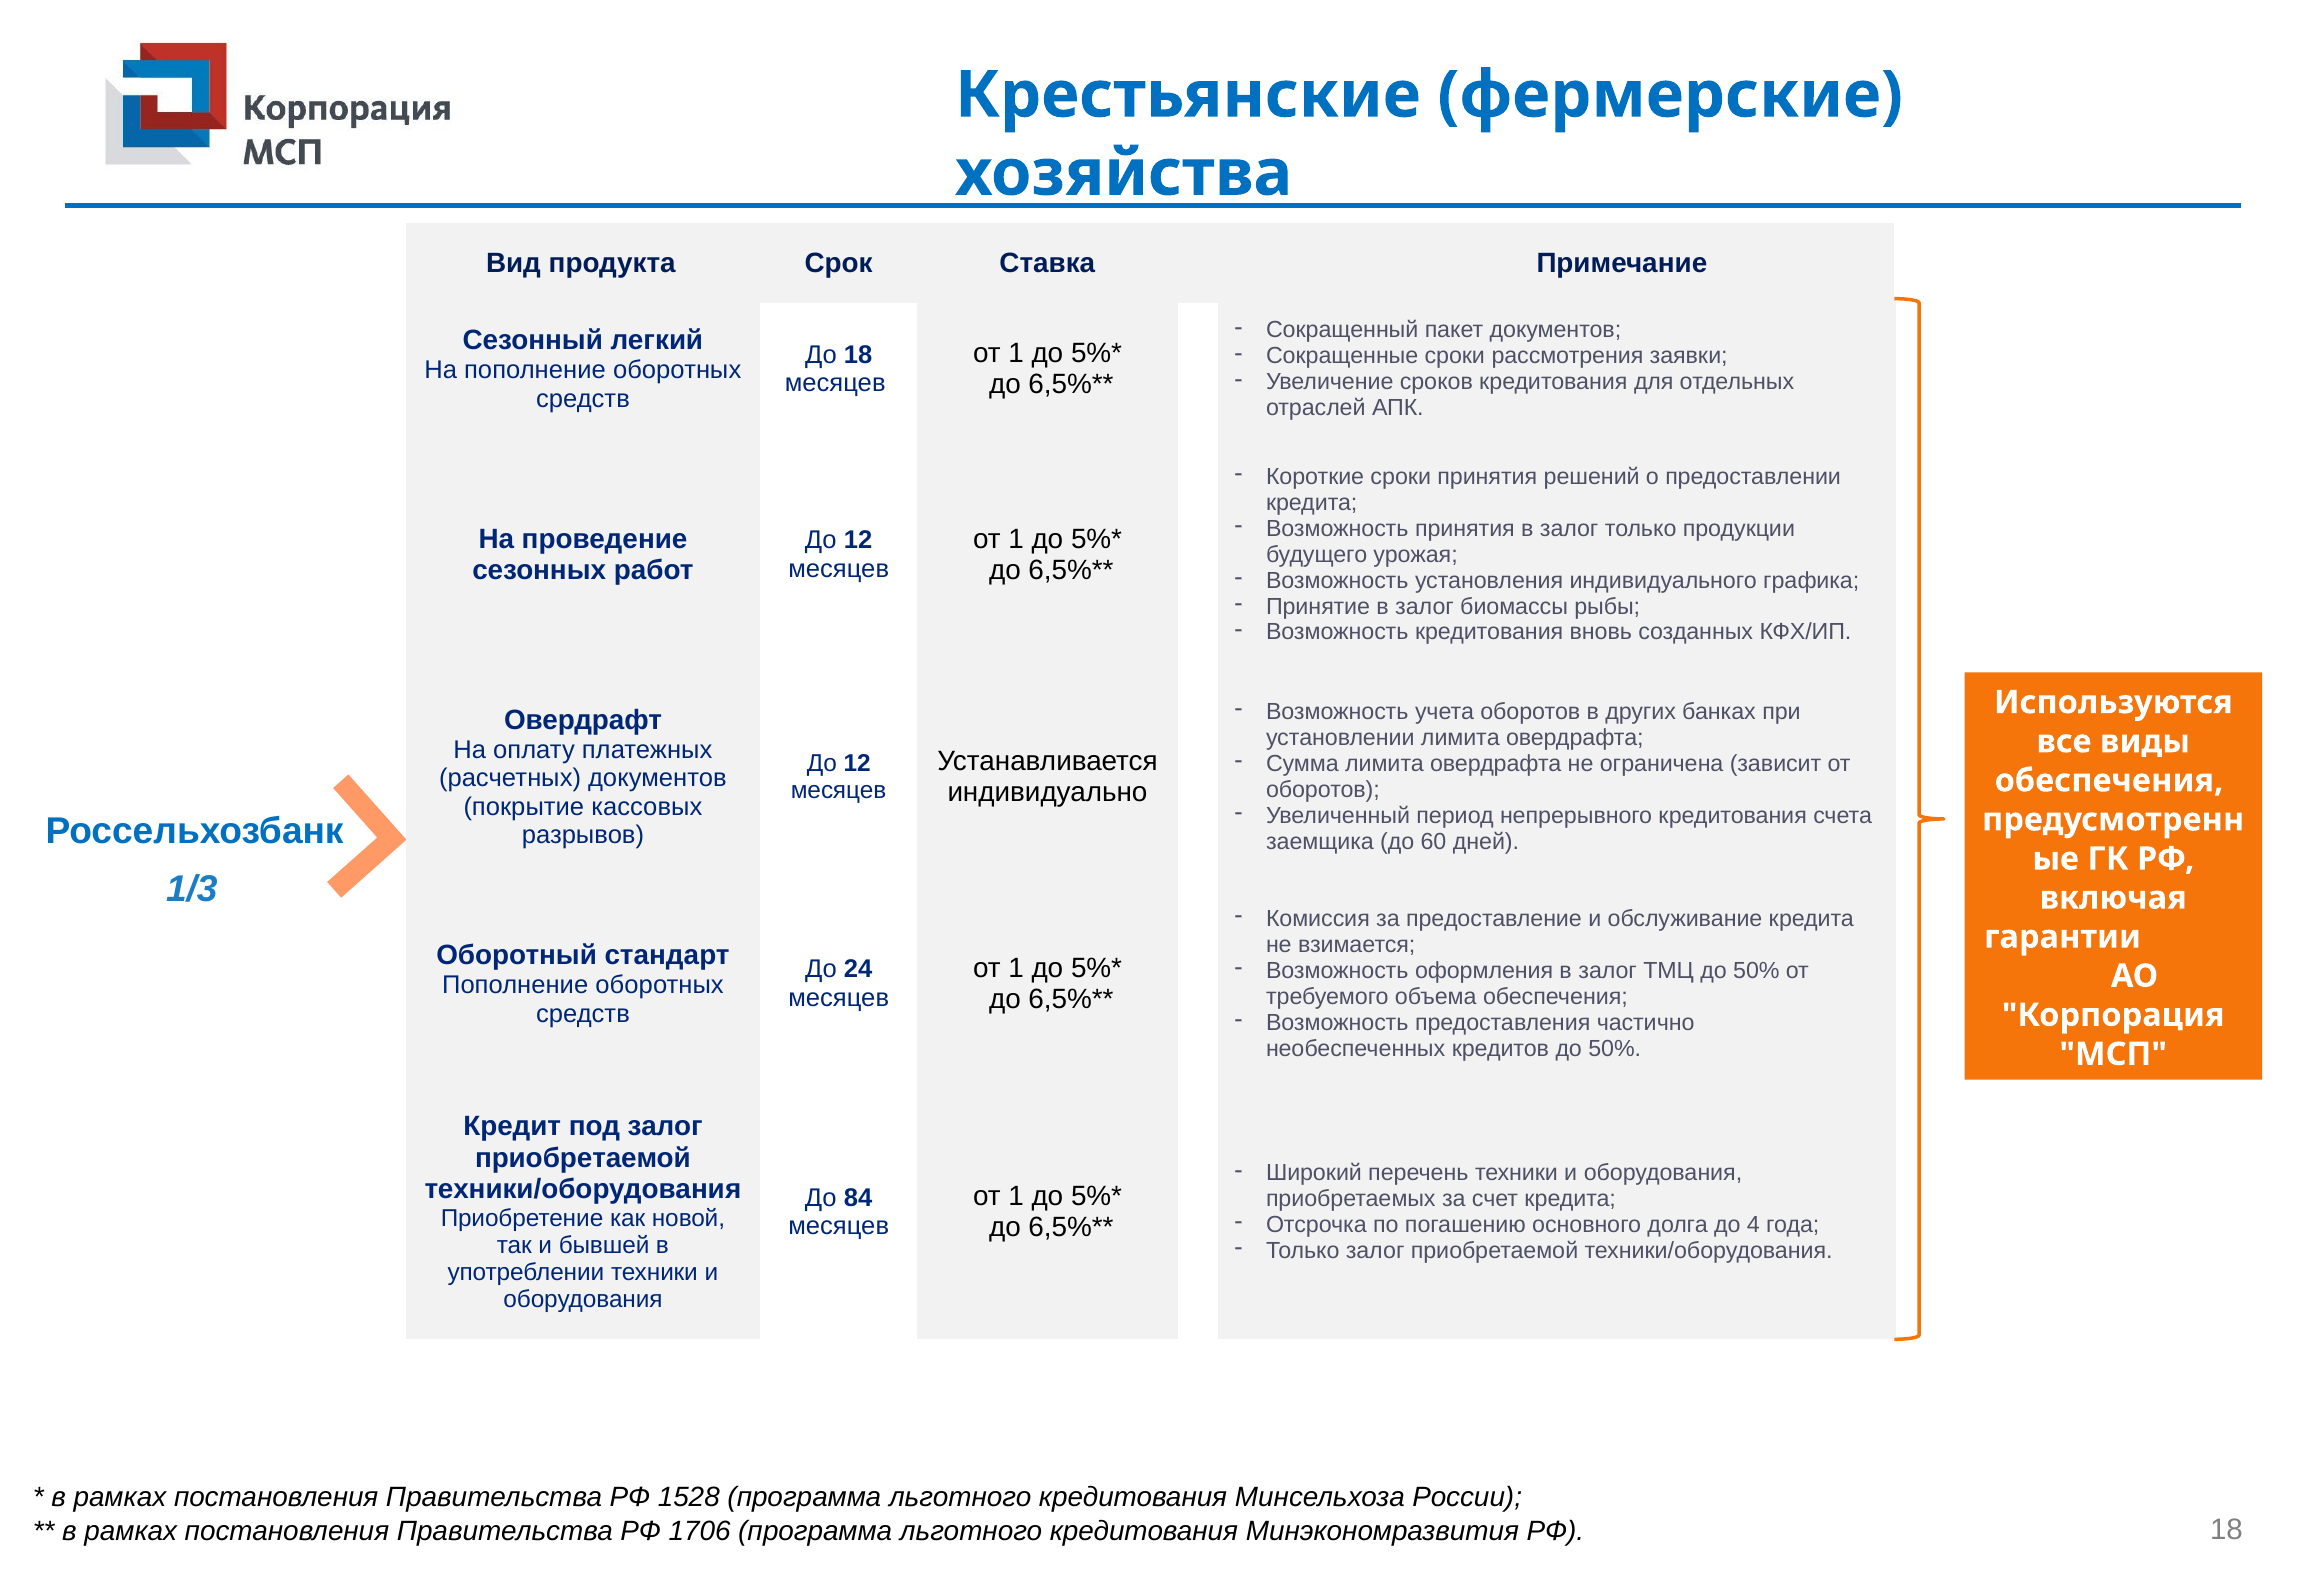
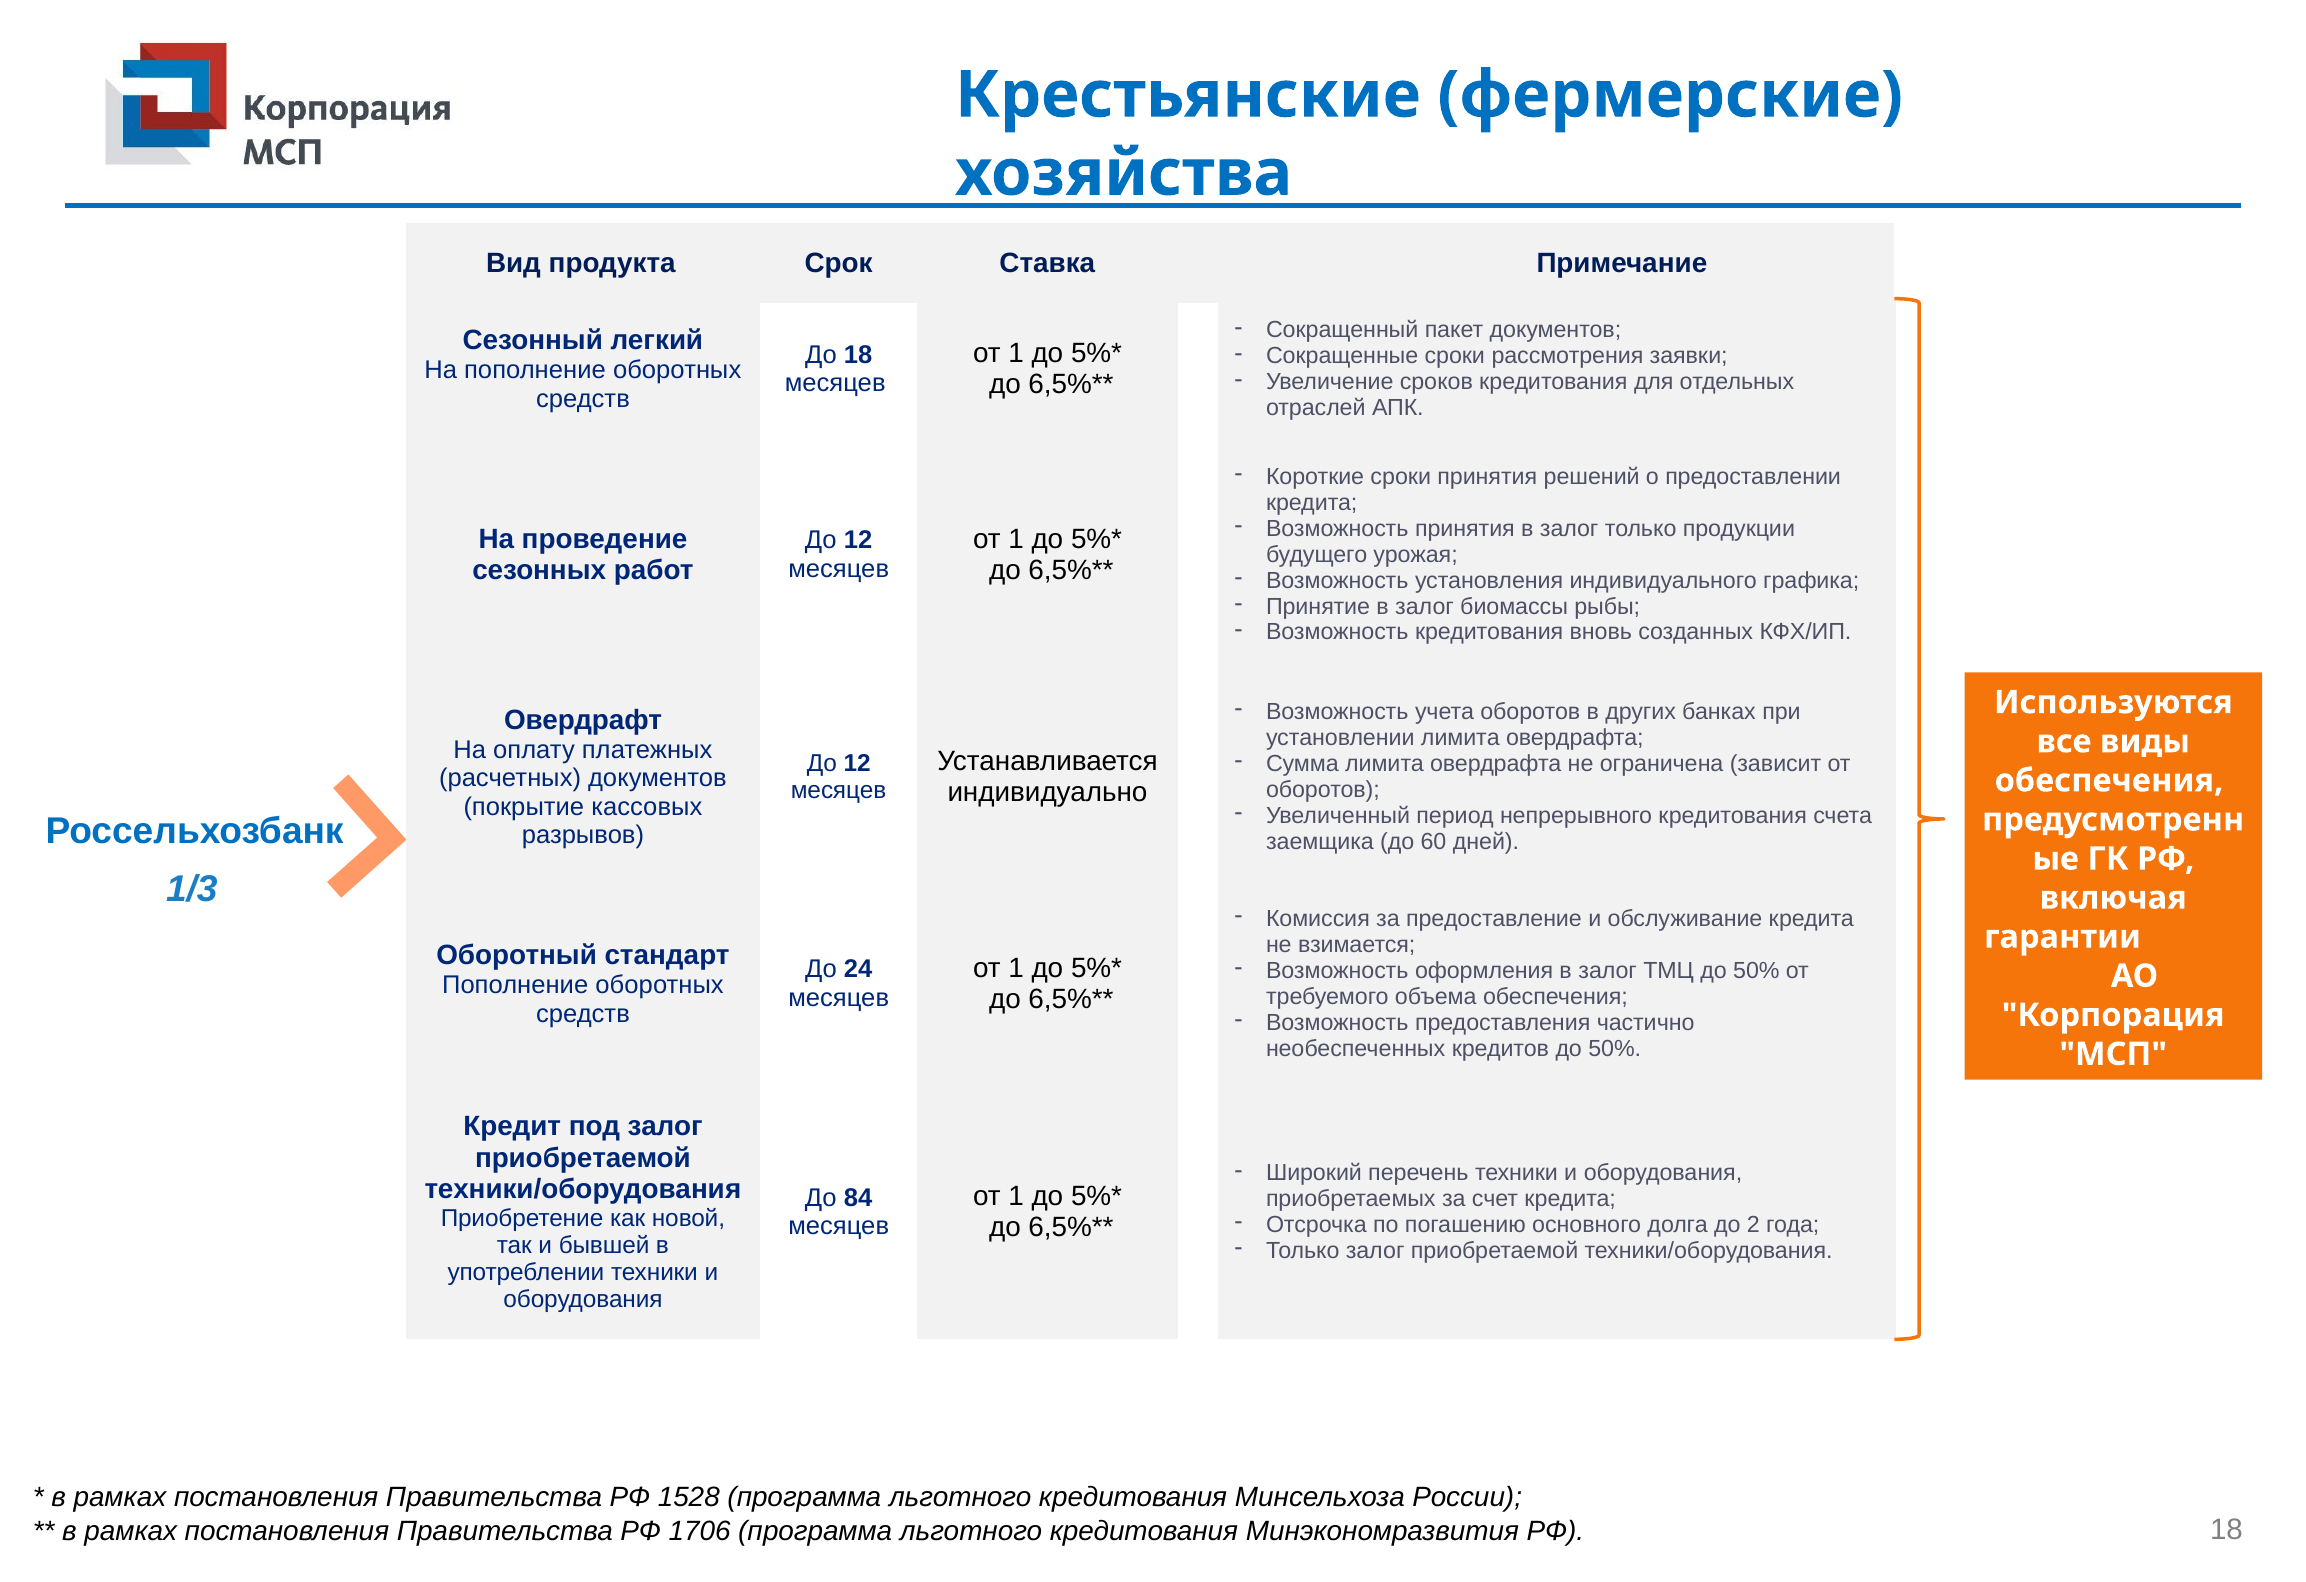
4: 4 -> 2 (1753, 1224)
